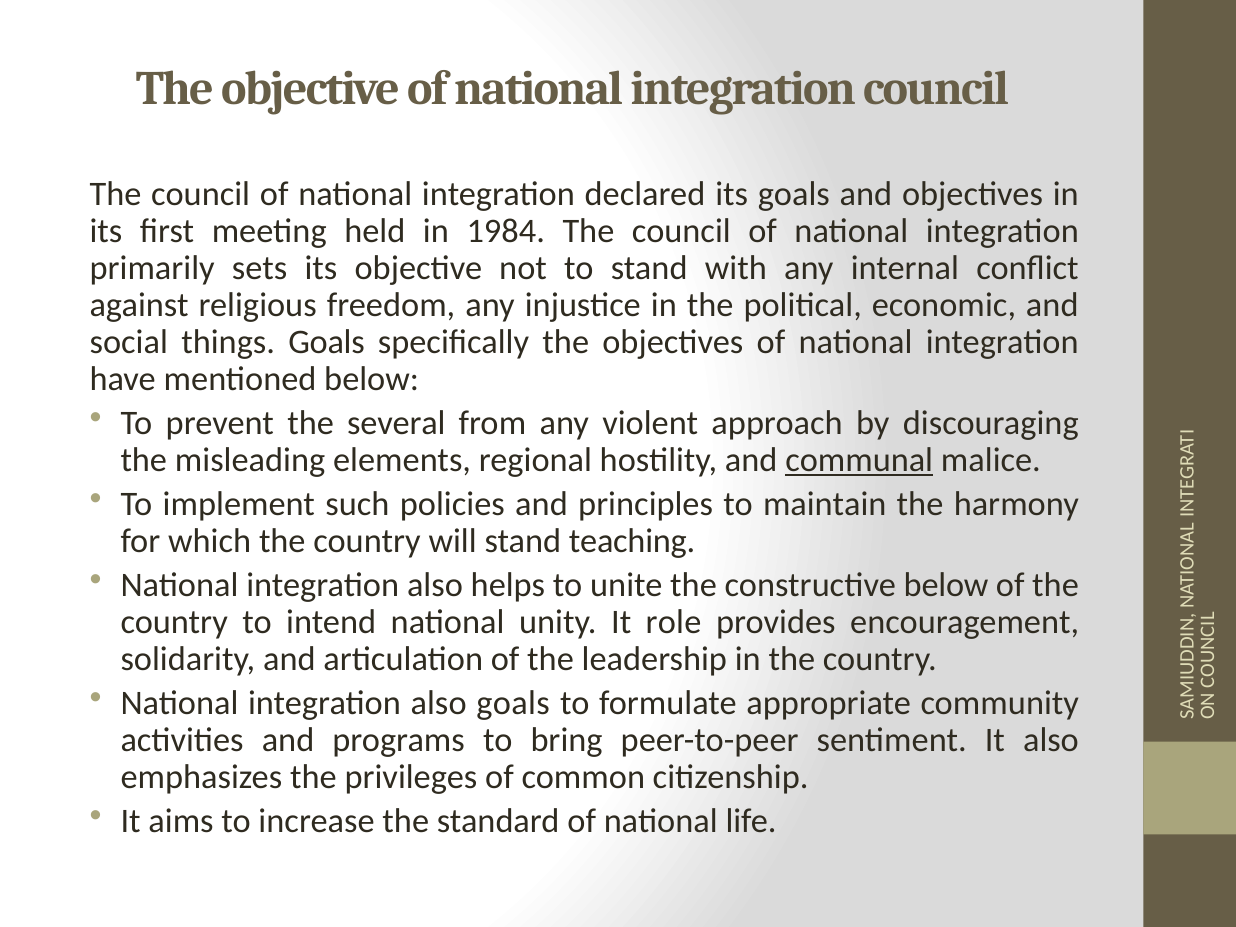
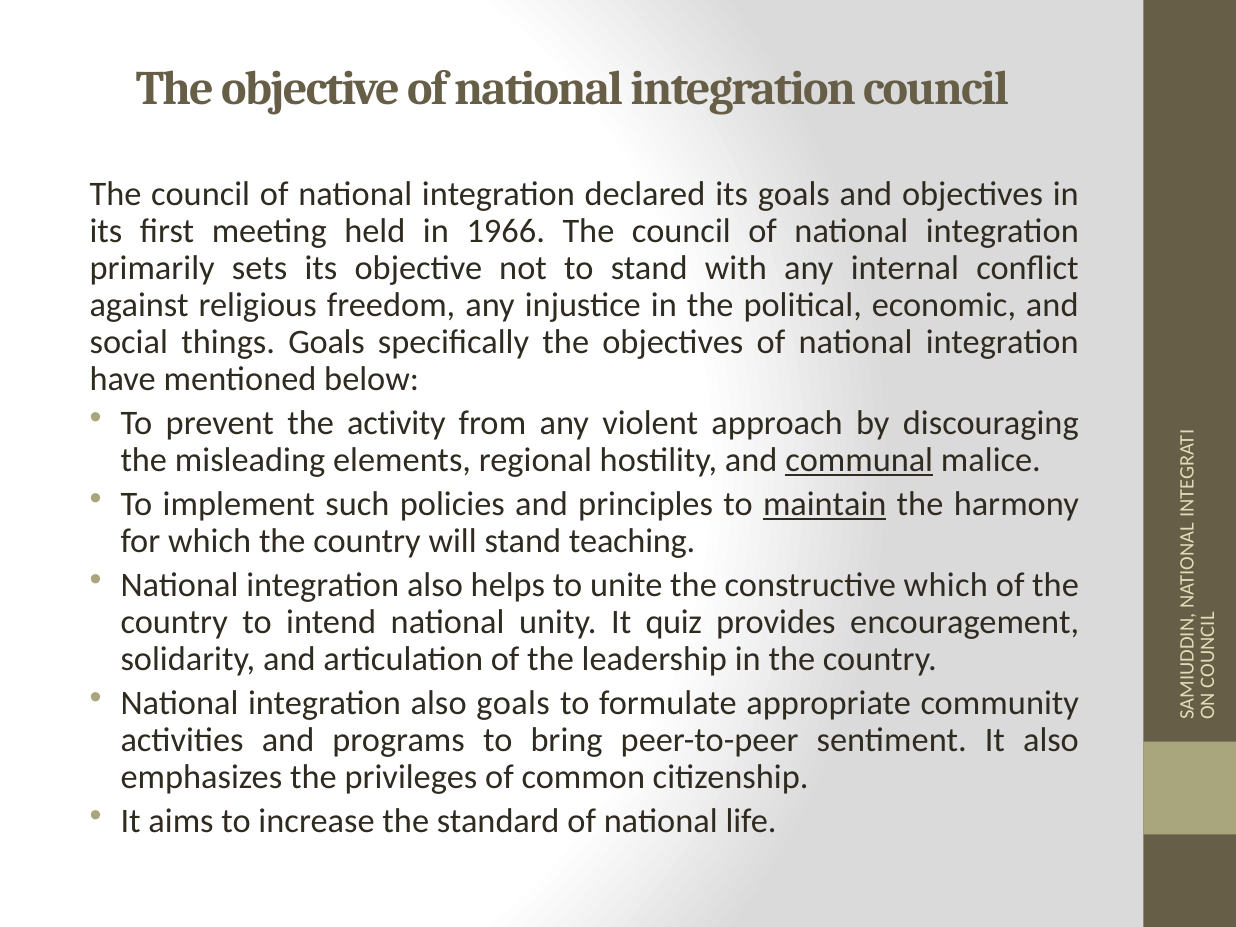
1984: 1984 -> 1966 (506, 231)
several: several -> activity (396, 423)
maintain underline: none -> present (825, 504)
constructive below: below -> which (946, 585)
role: role -> quiz (674, 622)
